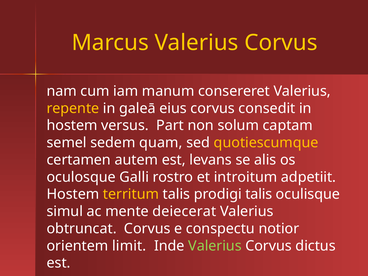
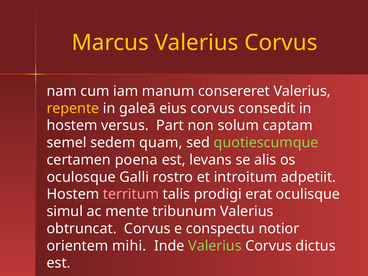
quotiescumque colour: yellow -> light green (266, 143)
autem: autem -> poena (136, 160)
territum colour: yellow -> pink (131, 194)
prodigi talis: talis -> erat (259, 194)
deiecerat: deiecerat -> tribunum (184, 211)
limit: limit -> mihi (129, 246)
